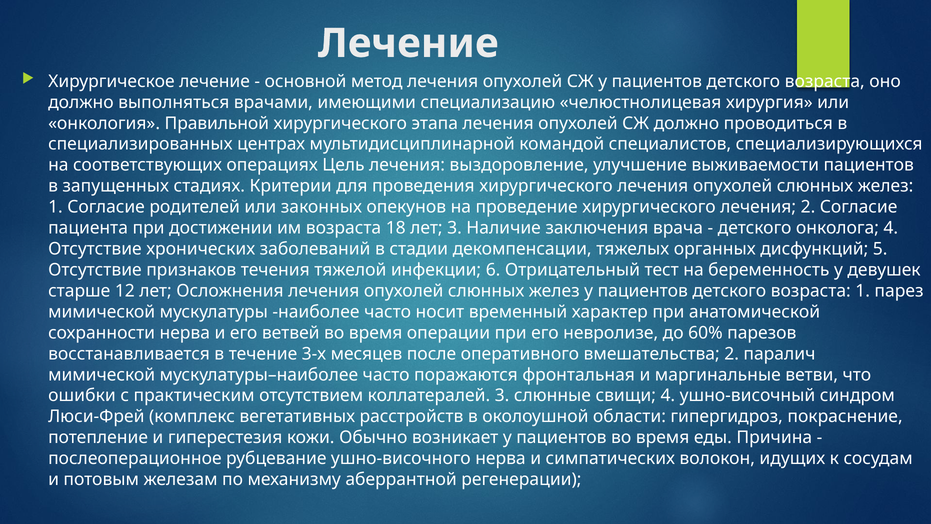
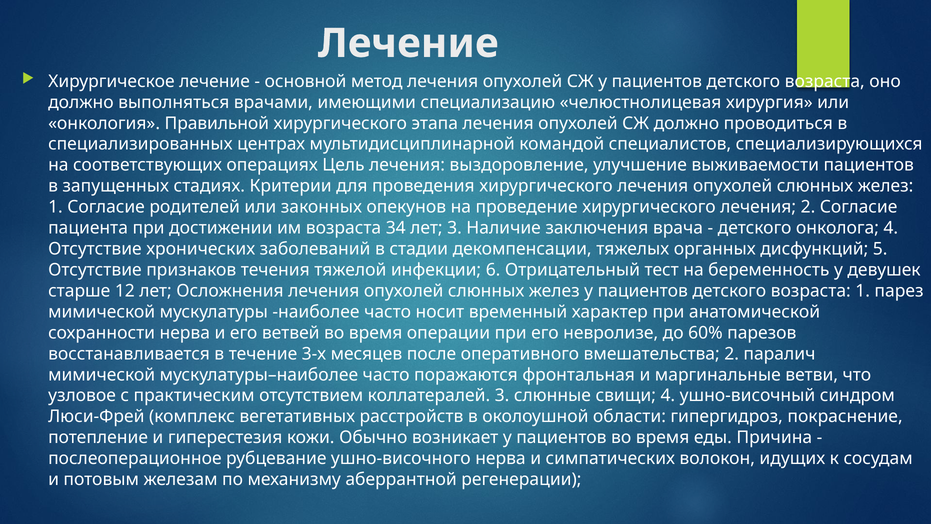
18: 18 -> 34 (396, 228)
ошибки: ошибки -> узловое (82, 395)
